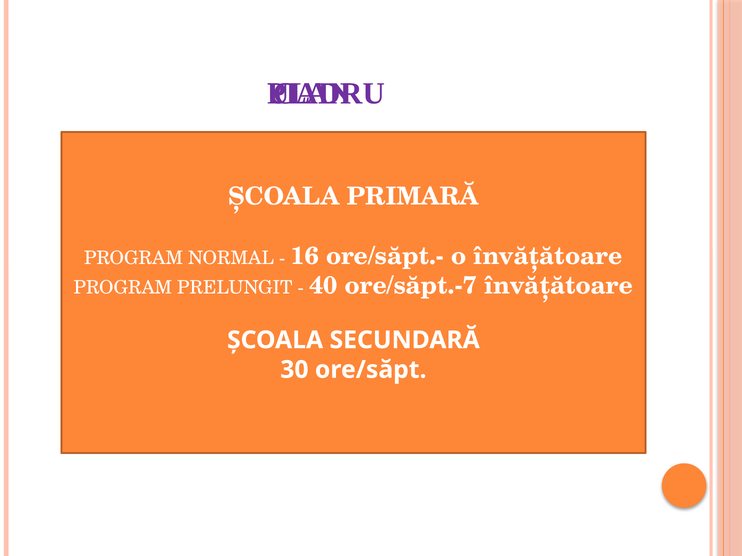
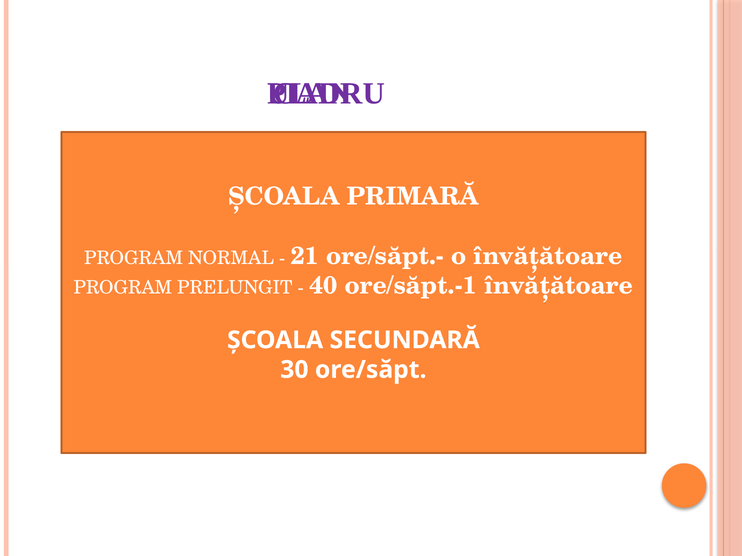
16: 16 -> 21 (305, 256)
ore/săpt.-7: ore/săpt.-7 -> ore/săpt.-1 (411, 286)
